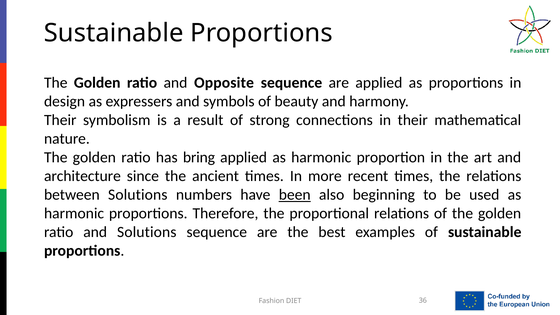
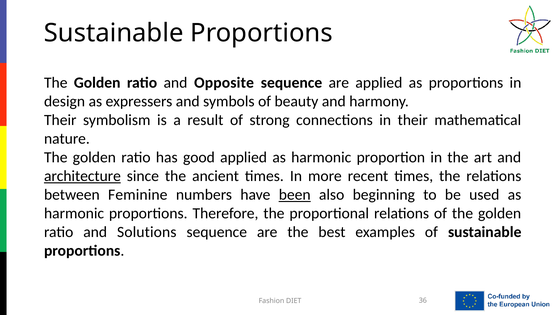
bring: bring -> good (199, 157)
architecture underline: none -> present (82, 176)
between Solutions: Solutions -> Feminine (138, 195)
